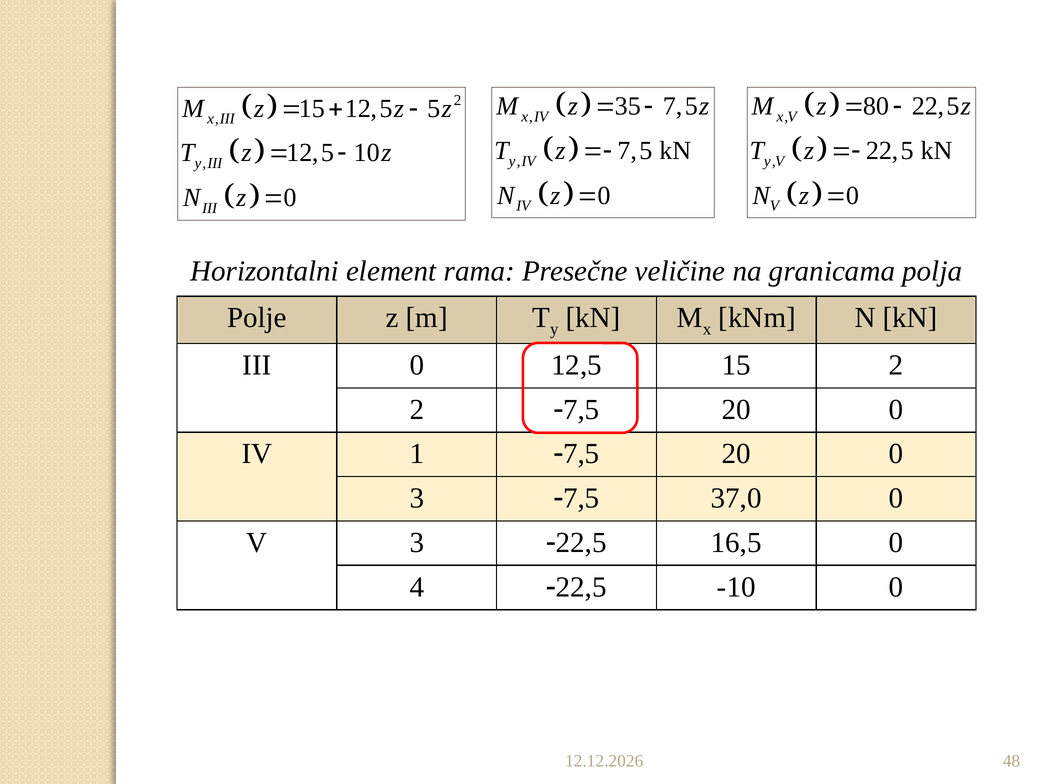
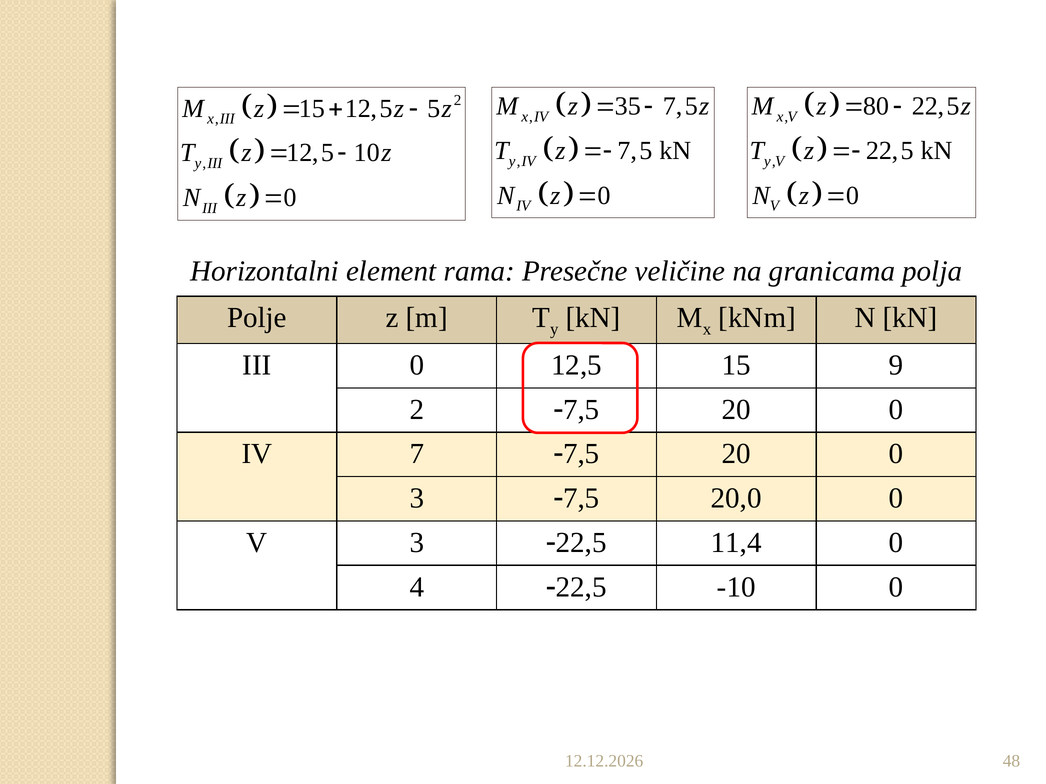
15 2: 2 -> 9 (896, 365)
1: 1 -> 7 (417, 454)
37,0: 37,0 -> 20,0 (736, 499)
16,5: 16,5 -> 11,4 (736, 543)
